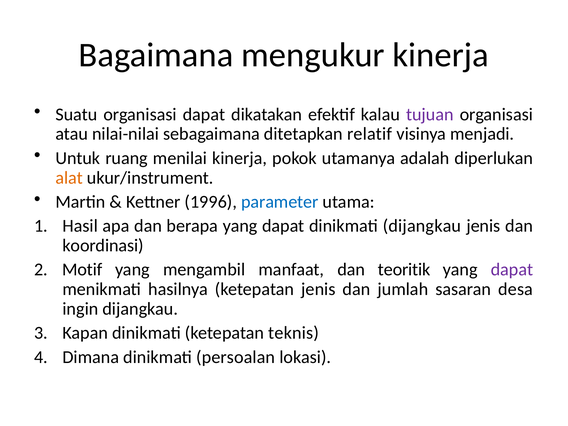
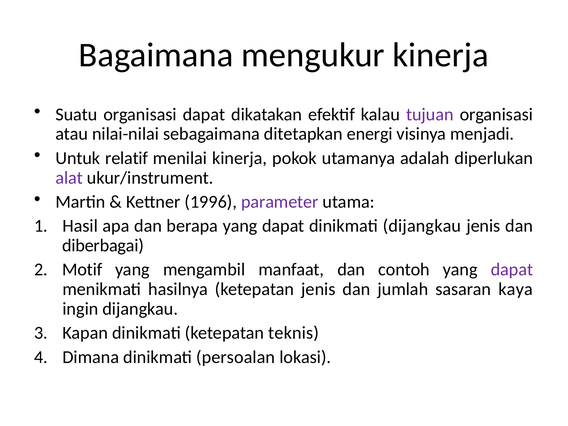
relatif: relatif -> energi (370, 134)
ruang: ruang -> relatif (127, 158)
alat colour: orange -> purple (69, 178)
parameter colour: blue -> purple (280, 202)
koordinasi: koordinasi -> diberbagai (103, 246)
teoritik: teoritik -> contoh (404, 270)
desa: desa -> kaya (516, 289)
